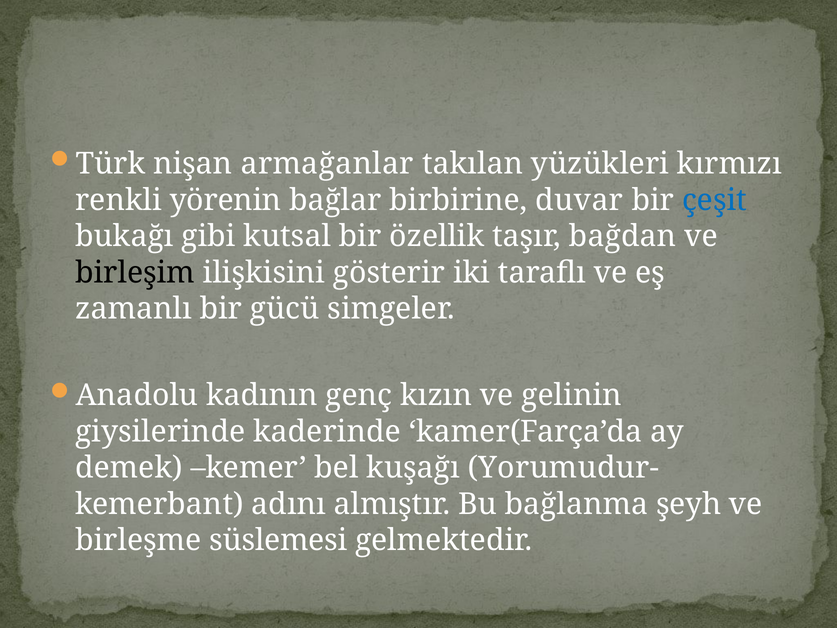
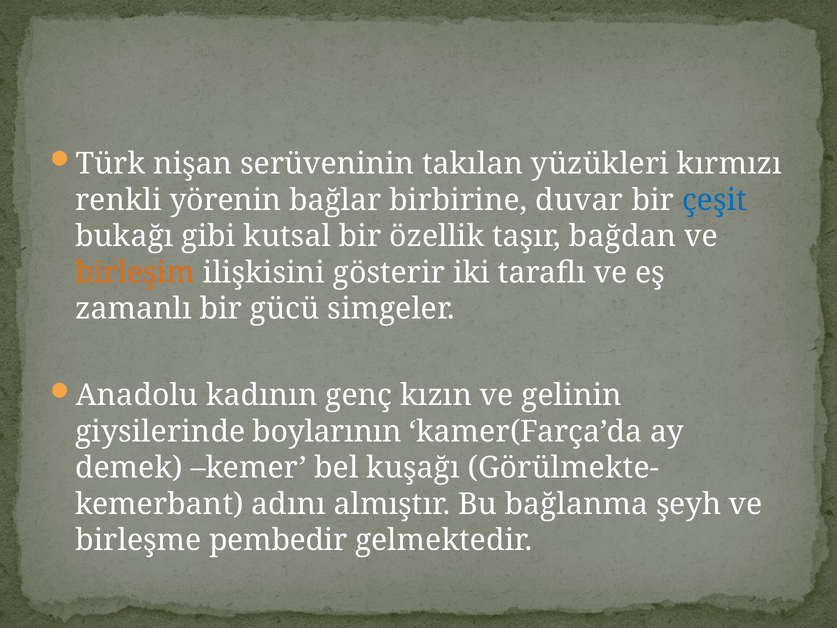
armağanlar: armağanlar -> serüveninin (327, 164)
birleşim colour: black -> orange (135, 273)
kaderinde: kaderinde -> boylarının (327, 432)
Yorumudur-: Yorumudur- -> Görülmekte- (563, 468)
süslemesi: süslemesi -> pembedir (278, 540)
